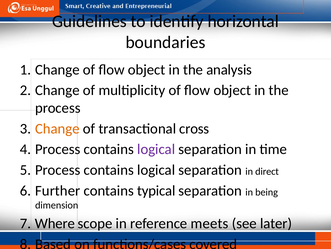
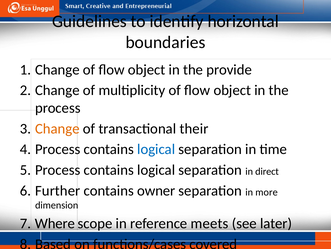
analysis: analysis -> provide (229, 69)
cross: cross -> their (194, 128)
logical colour: purple -> blue (156, 149)
typical: typical -> owner (156, 190)
being: being -> more (267, 192)
